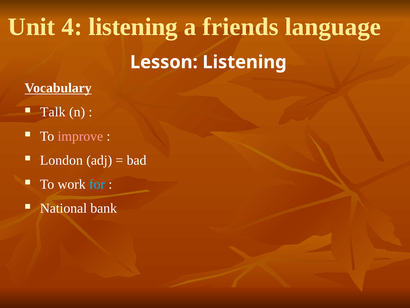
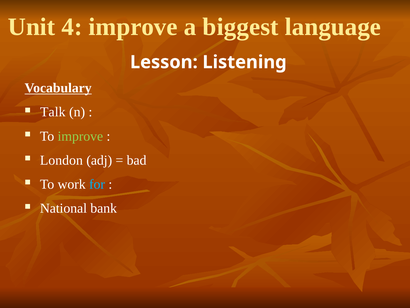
4 listening: listening -> improve (133, 27)
friends: friends -> biggest (241, 27)
improve colour: pink -> light green (80, 136)
